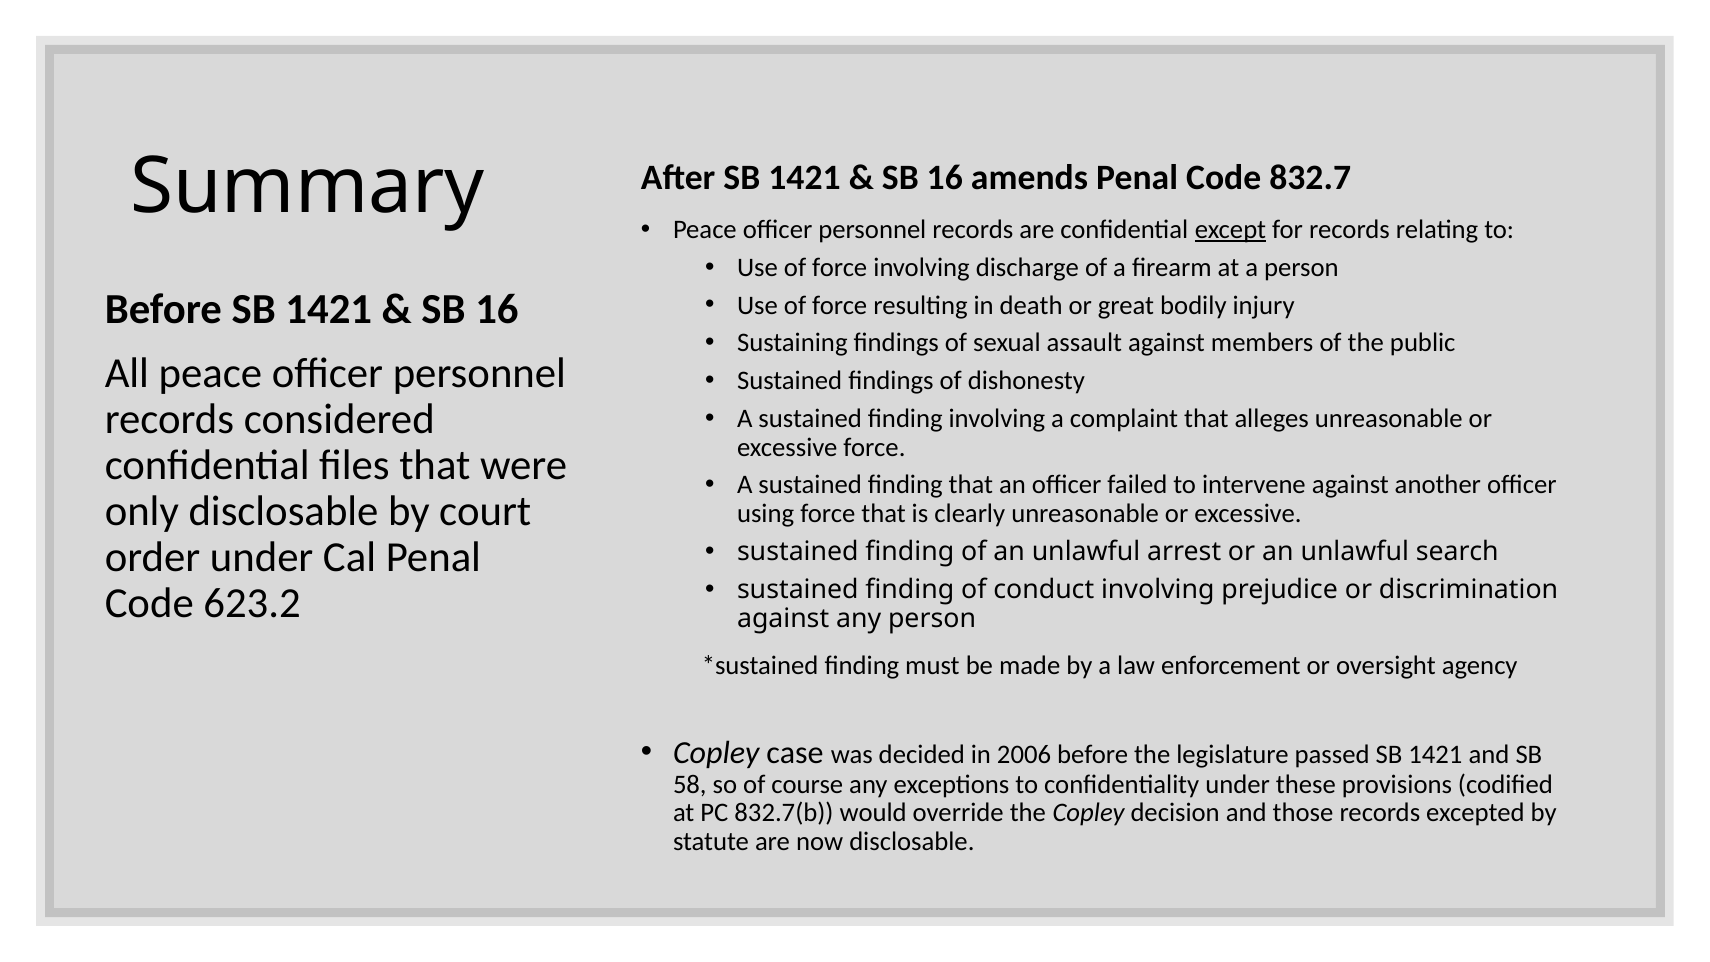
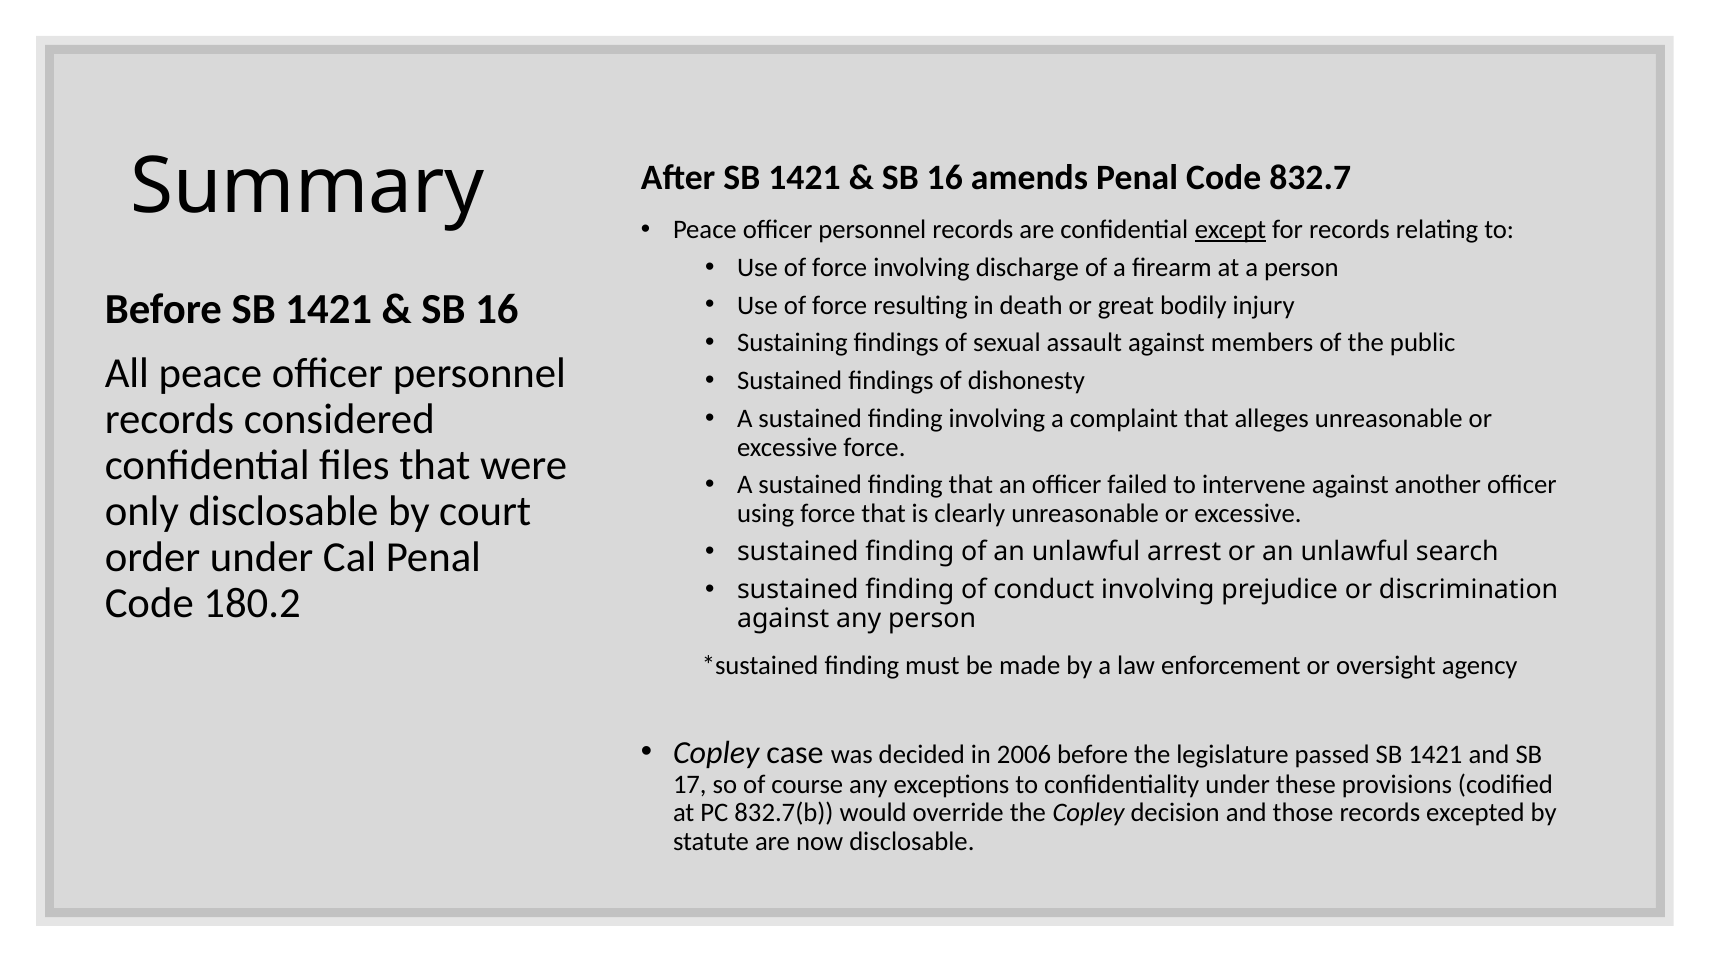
623.2: 623.2 -> 180.2 (252, 604)
58: 58 -> 17 (690, 784)
